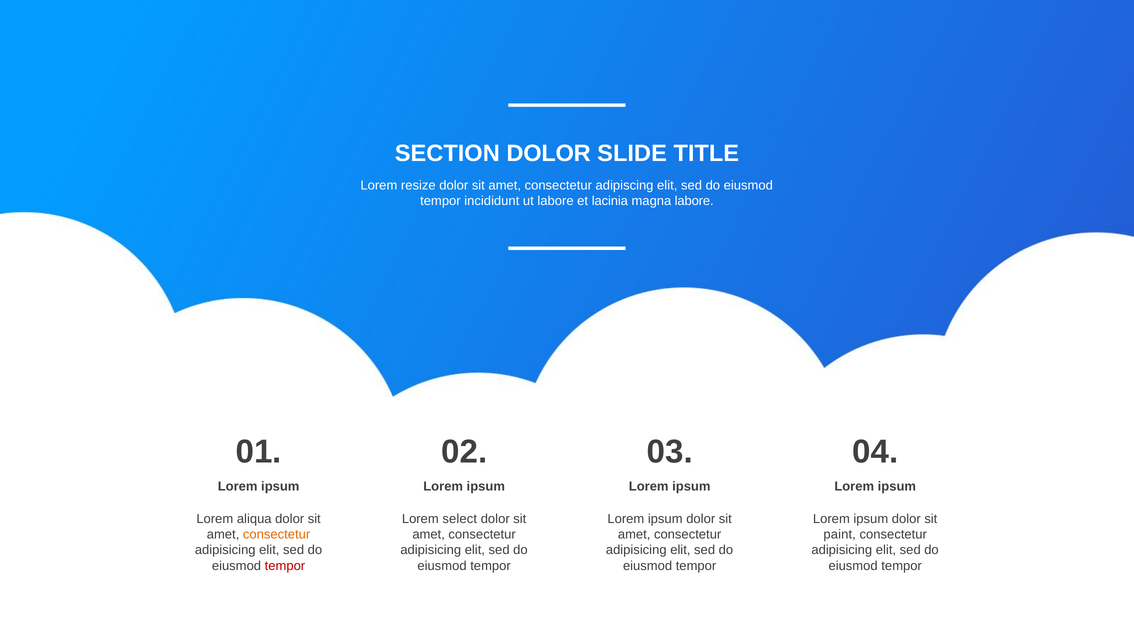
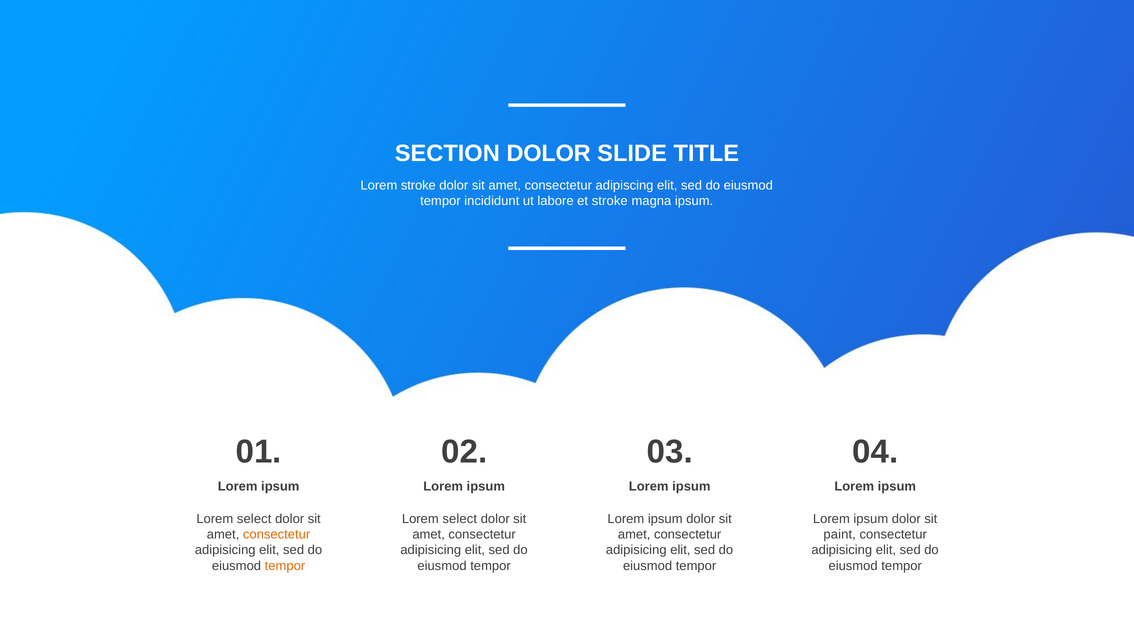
Lorem resize: resize -> stroke (418, 185)
et lacinia: lacinia -> stroke (610, 201)
magna labore: labore -> ipsum (694, 201)
aliqua: aliqua -> select (254, 519)
tempor colour: red -> orange (285, 566)
